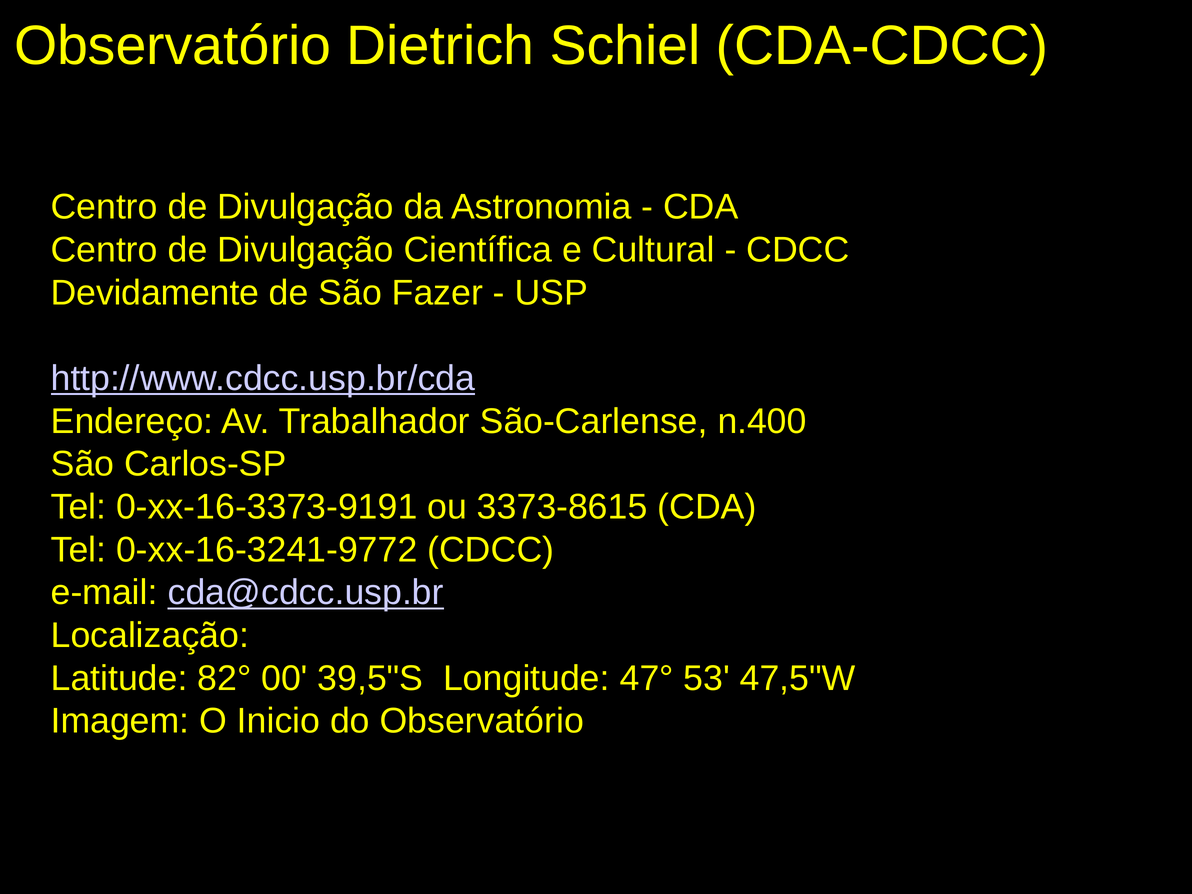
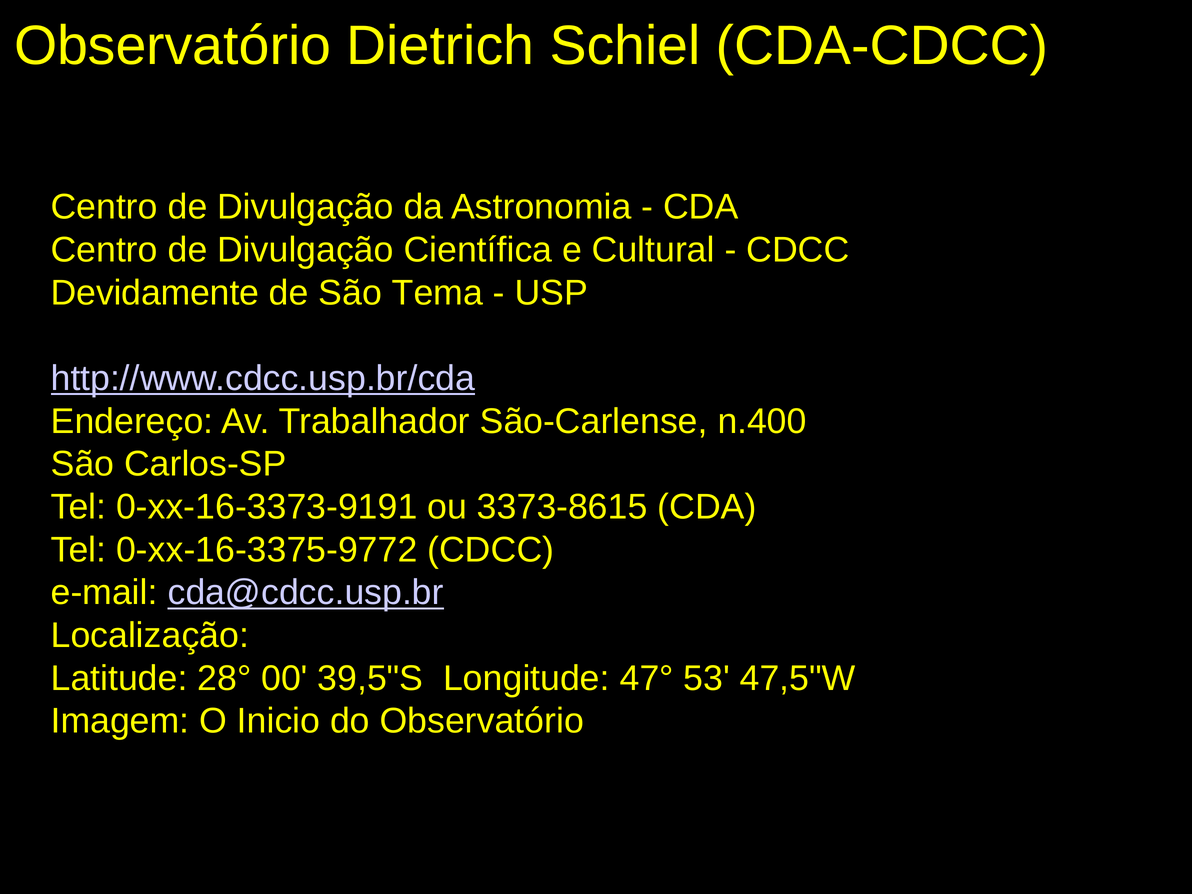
Fazer: Fazer -> Tema (437, 293)
0-xx-16-3241-9772: 0-xx-16-3241-9772 -> 0-xx-16-3375-9772 (267, 550)
82°: 82° -> 28° (224, 678)
